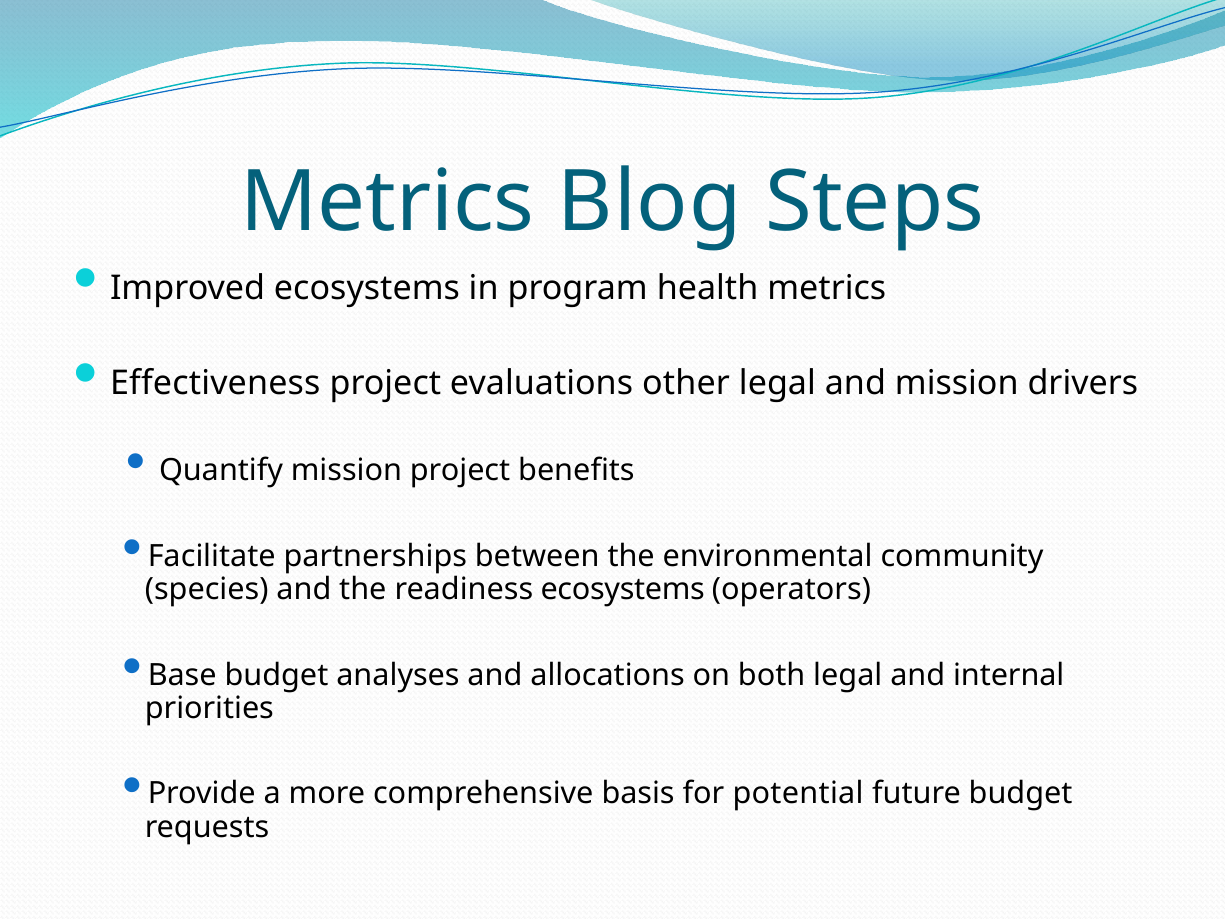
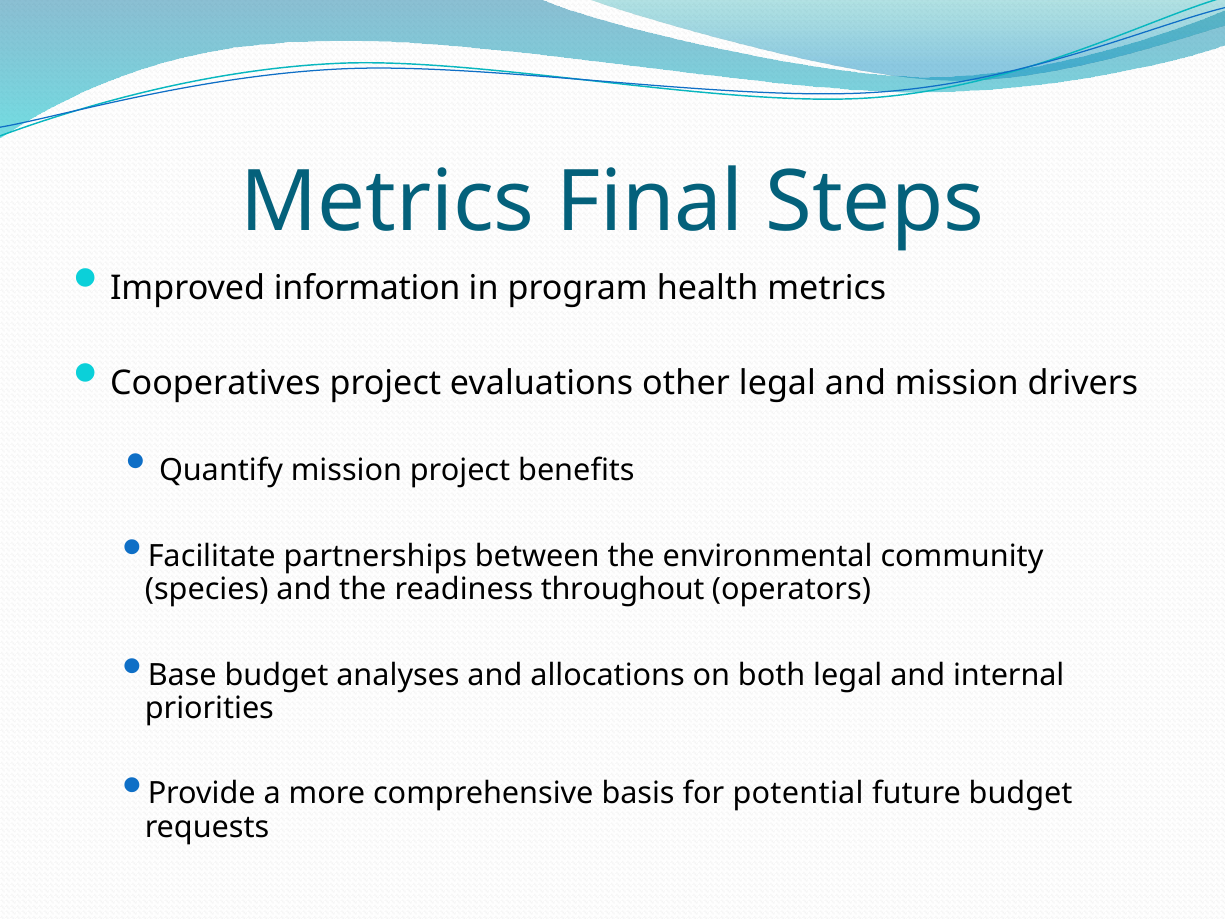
Blog: Blog -> Final (650, 202)
Improved ecosystems: ecosystems -> information (367, 288)
Effectiveness: Effectiveness -> Cooperatives (215, 383)
readiness ecosystems: ecosystems -> throughout (623, 589)
